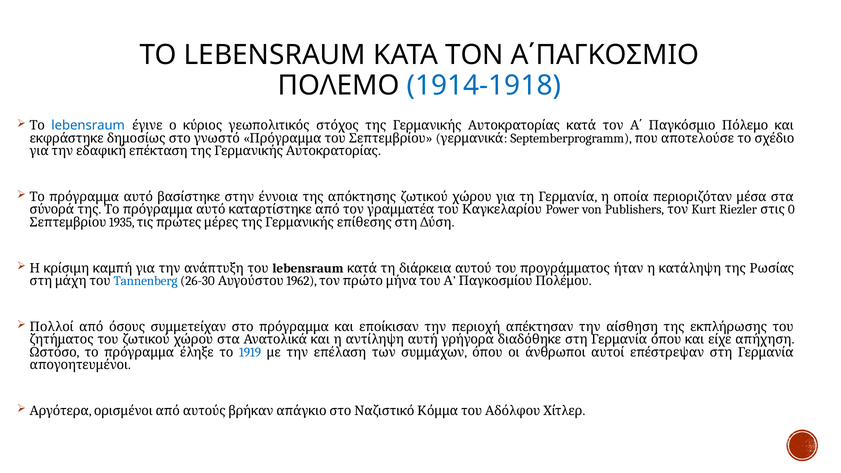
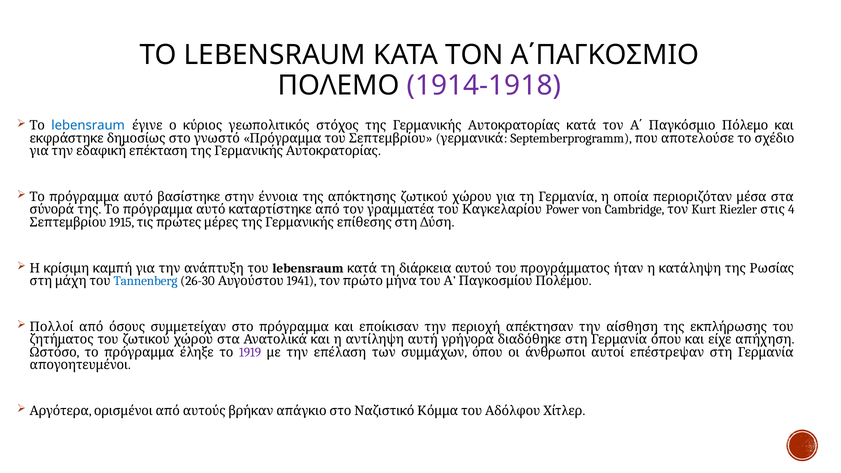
1914-1918 colour: blue -> purple (484, 85)
Publishers: Publishers -> Cambridge (635, 210)
0: 0 -> 4 (791, 210)
1935: 1935 -> 1915 (122, 222)
1962: 1962 -> 1941 (302, 281)
1919 colour: blue -> purple (250, 352)
